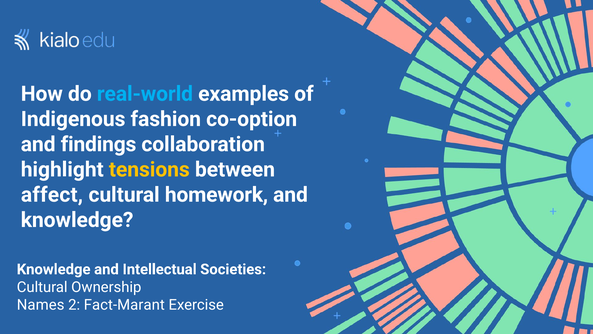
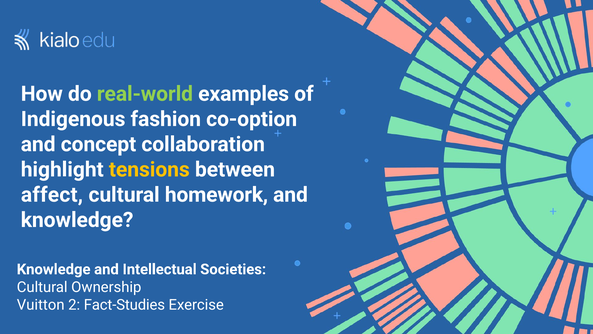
real-world colour: light blue -> light green (145, 94)
findings: findings -> concept (98, 144)
Names: Names -> Vuitton (41, 305)
Fact-Marant: Fact-Marant -> Fact-Studies (124, 305)
